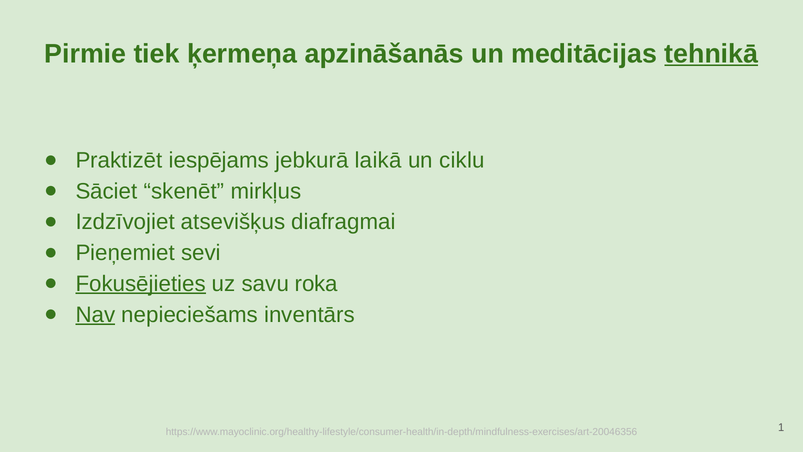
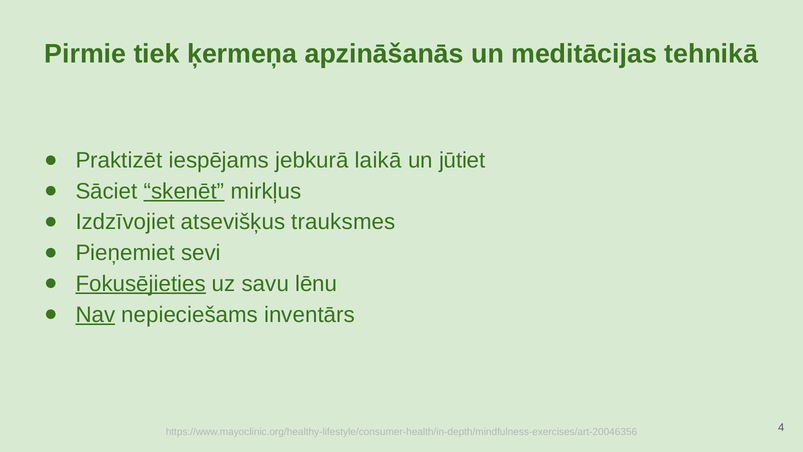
tehnikā underline: present -> none (711, 54)
ciklu: ciklu -> jūtiet (462, 160)
skenēt underline: none -> present (184, 191)
diafragmai: diafragmai -> trauksmes (343, 222)
roka: roka -> lēnu (316, 284)
1: 1 -> 4 (781, 428)
